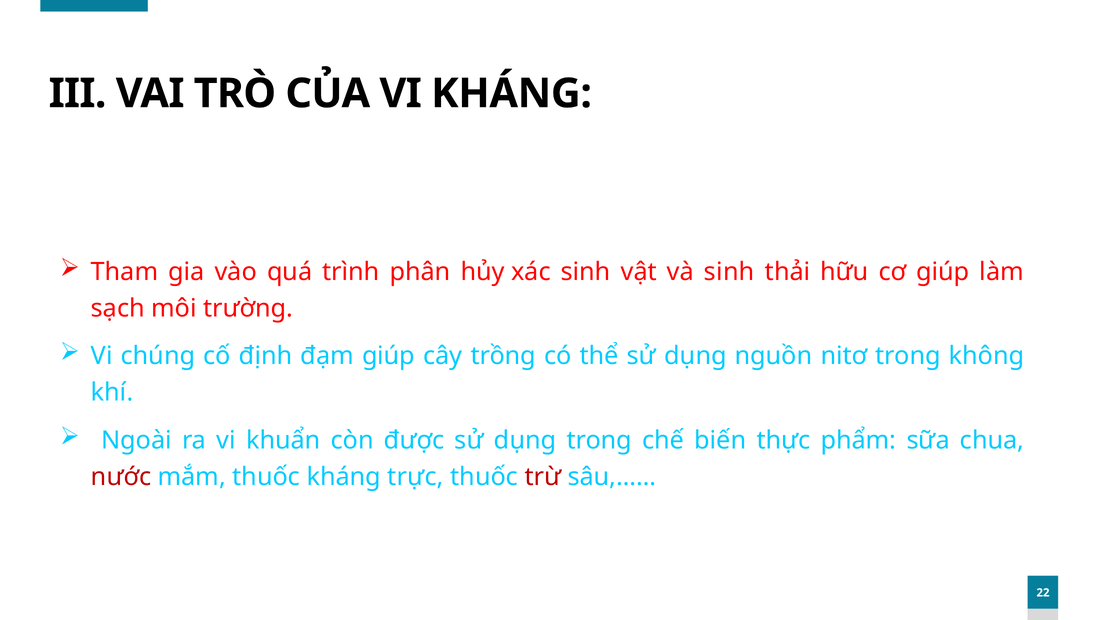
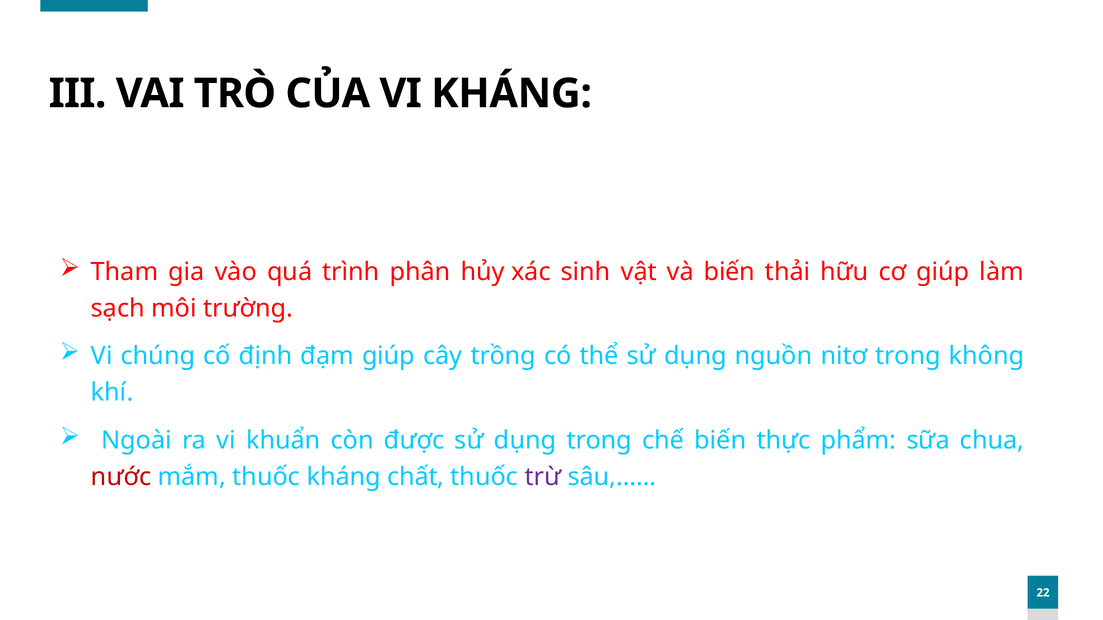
và sinh: sinh -> biến (729, 272)
trực: trực -> chất (416, 477)
trừ colour: red -> purple (543, 477)
